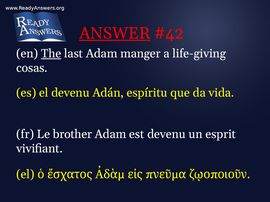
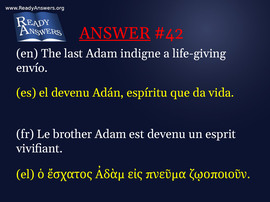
The underline: present -> none (51, 54)
manger: manger -> indigne (140, 54)
cosas: cosas -> envío (32, 68)
